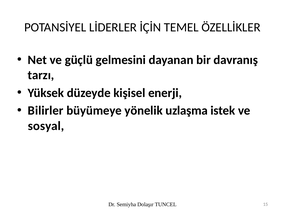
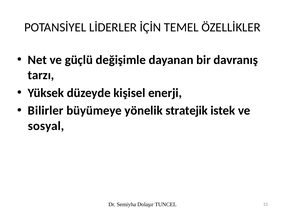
gelmesini: gelmesini -> değişimle (121, 60)
uzlaşma: uzlaşma -> stratejik (187, 110)
